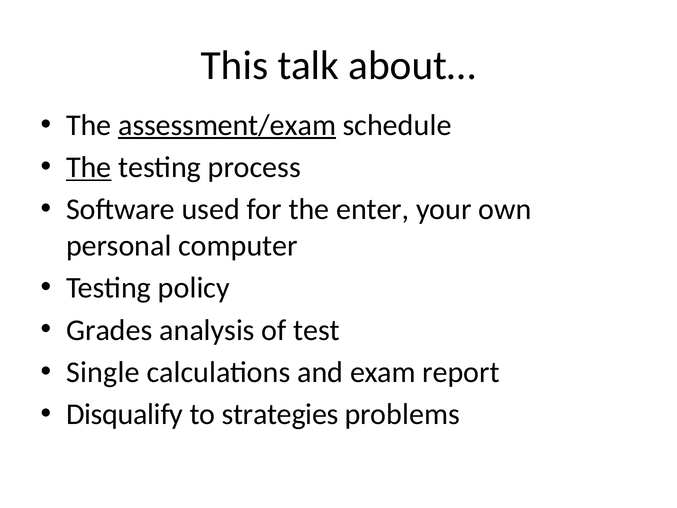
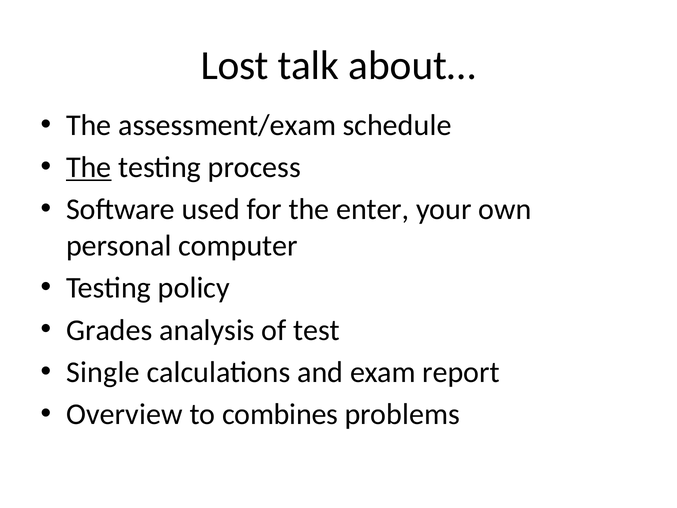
This: This -> Lost (235, 66)
assessment/exam underline: present -> none (227, 125)
Disqualify: Disqualify -> Overview (124, 414)
strategies: strategies -> combines (280, 414)
